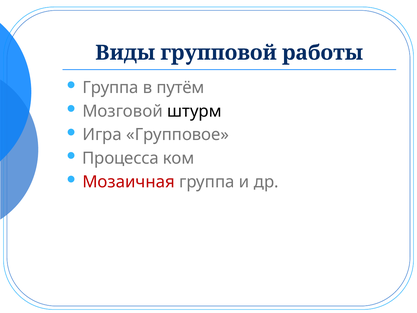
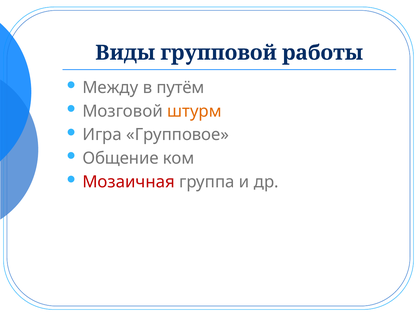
Группа: Группа -> Между (110, 88)
штурм colour: black -> orange (194, 111)
Процесса: Процесса -> Общение (121, 158)
